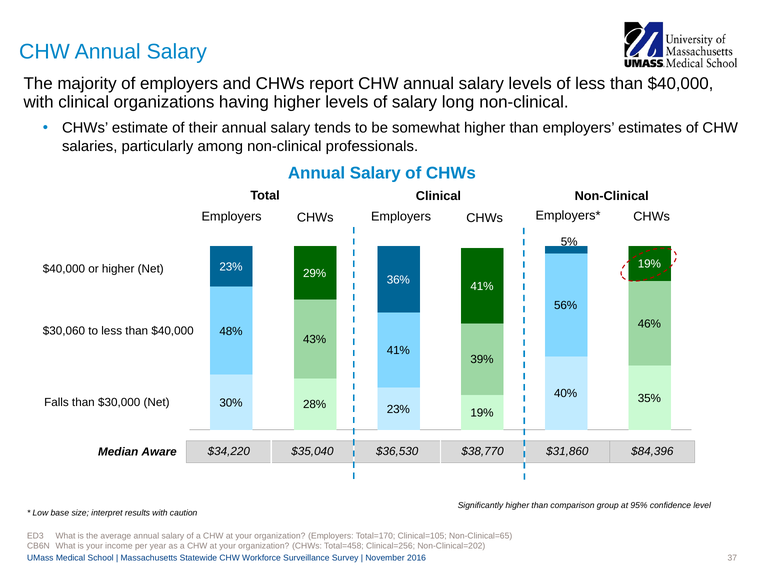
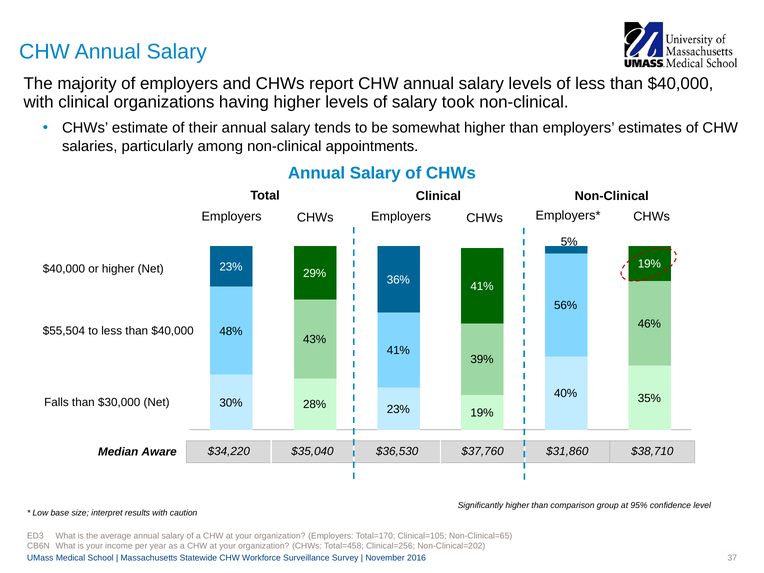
long: long -> took (458, 102)
professionals: professionals -> appointments (372, 146)
$30,060: $30,060 -> $55,504 (64, 331)
$38,770: $38,770 -> $37,760 (483, 451)
$84,396: $84,396 -> $38,710 (652, 451)
